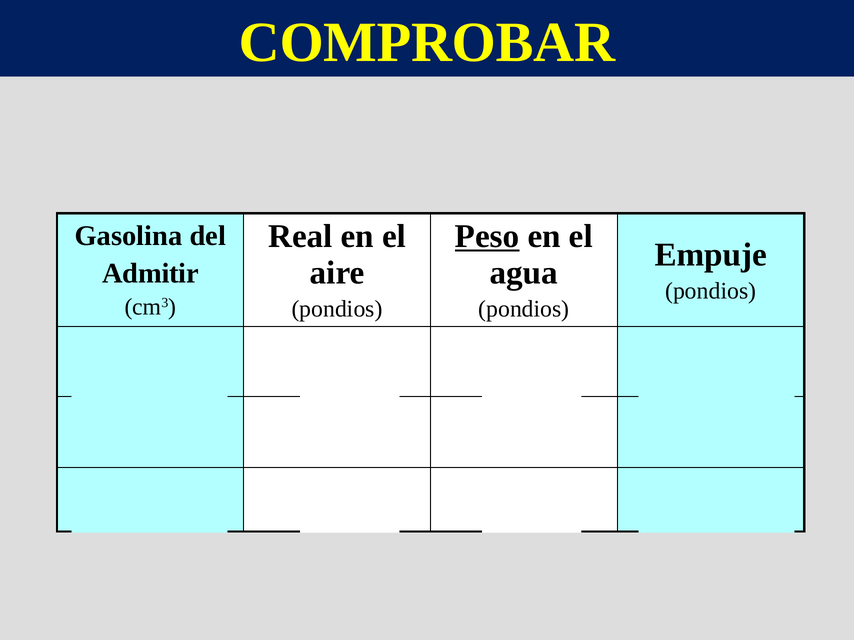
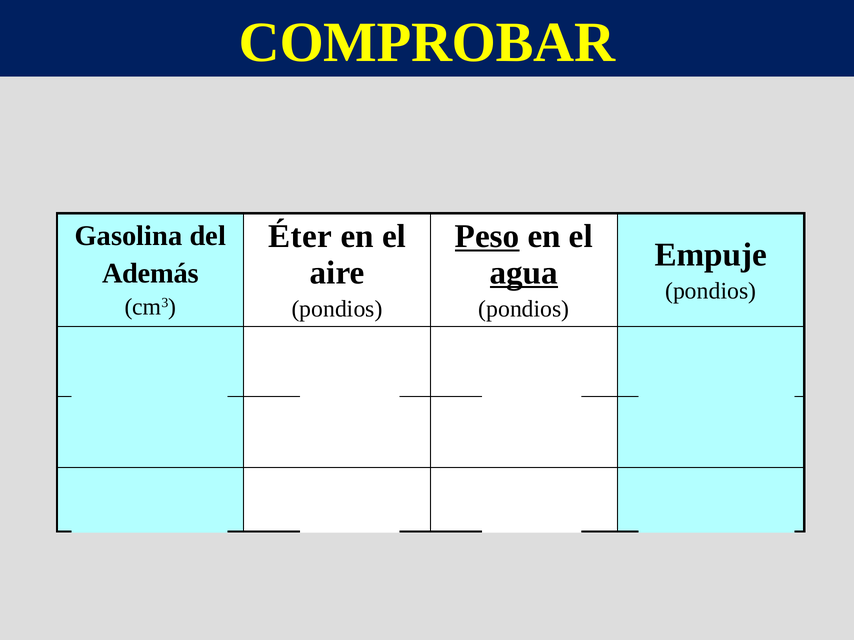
Real: Real -> Éter (300, 236)
agua underline: none -> present (524, 273)
Admitir: Admitir -> Además (150, 273)
